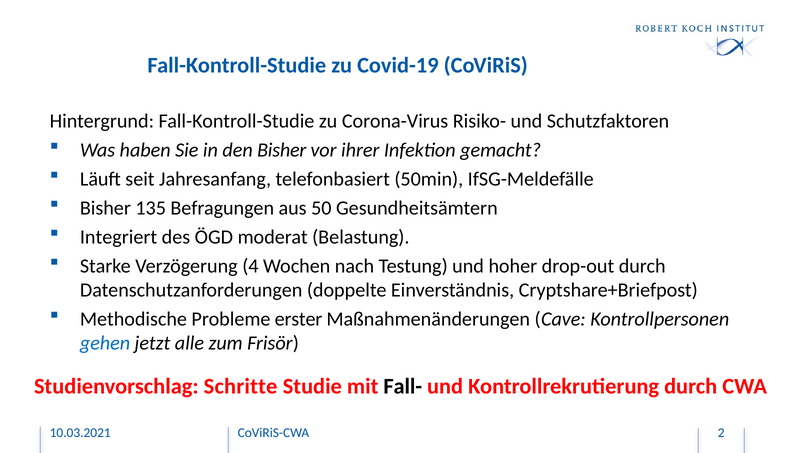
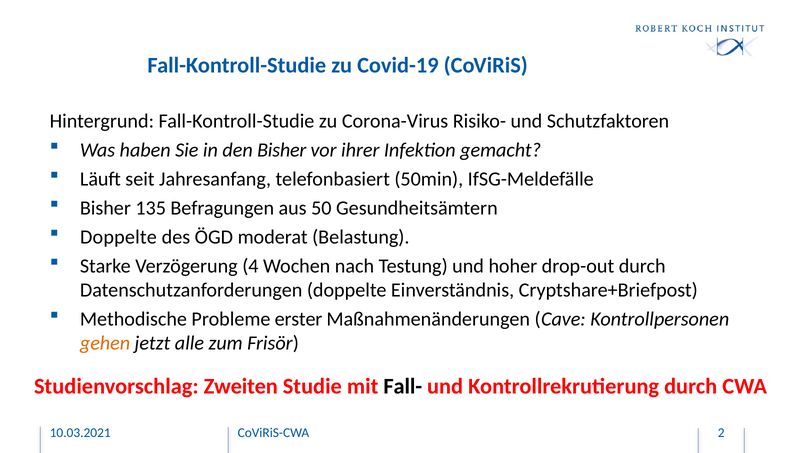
Integriert: Integriert -> Doppelte (118, 237)
gehen colour: blue -> orange (105, 343)
Schritte: Schritte -> Zweiten (241, 386)
